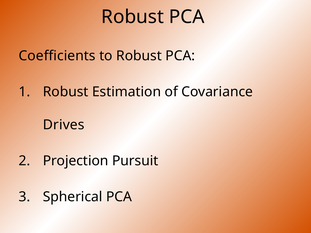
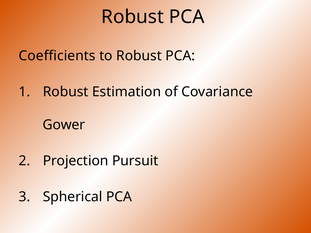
Drives: Drives -> Gower (64, 125)
